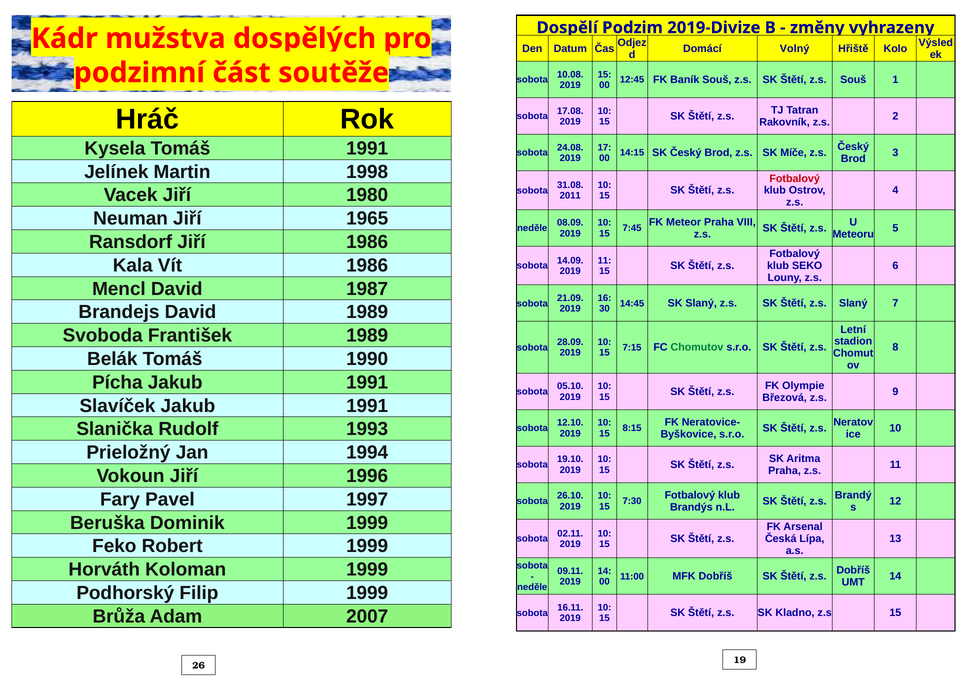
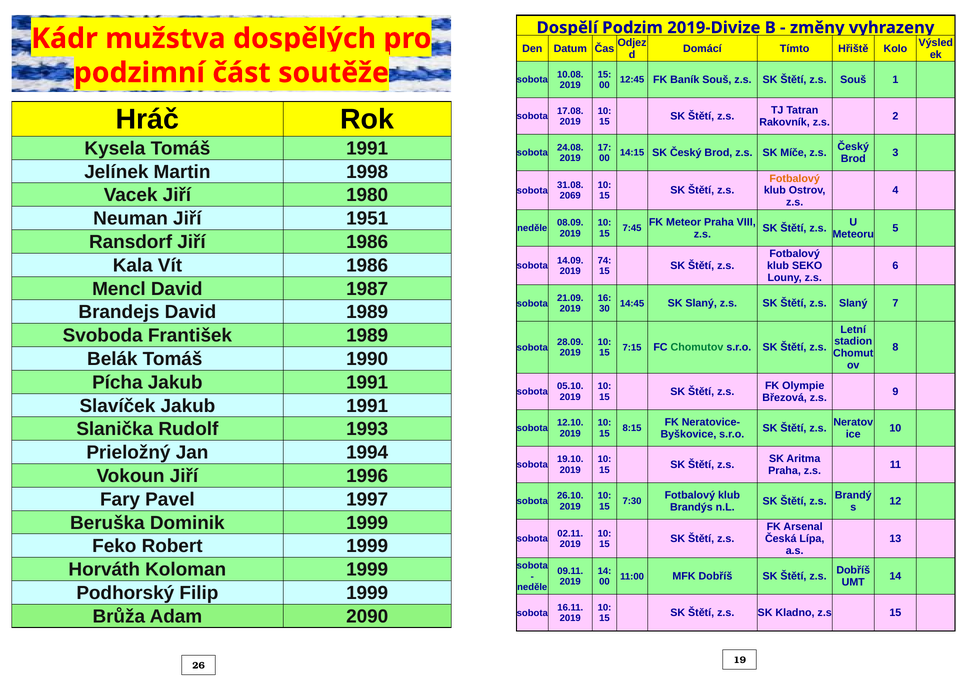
Volný: Volný -> Tímto (795, 49)
Fotbalový colour: red -> orange (795, 178)
2011: 2011 -> 2069 (570, 196)
1965: 1965 -> 1951 (367, 219)
11: 11 -> 74 (604, 260)
2007: 2007 -> 2090 (367, 616)
